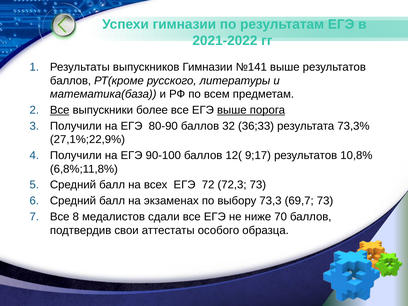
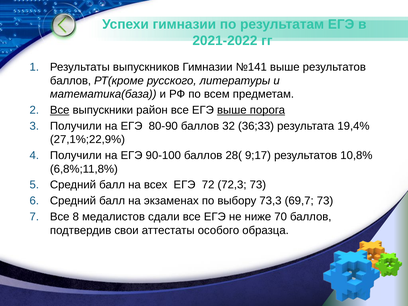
более: более -> район (152, 110)
73,3%: 73,3% -> 19,4% (353, 126)
12(: 12( -> 28( (234, 155)
